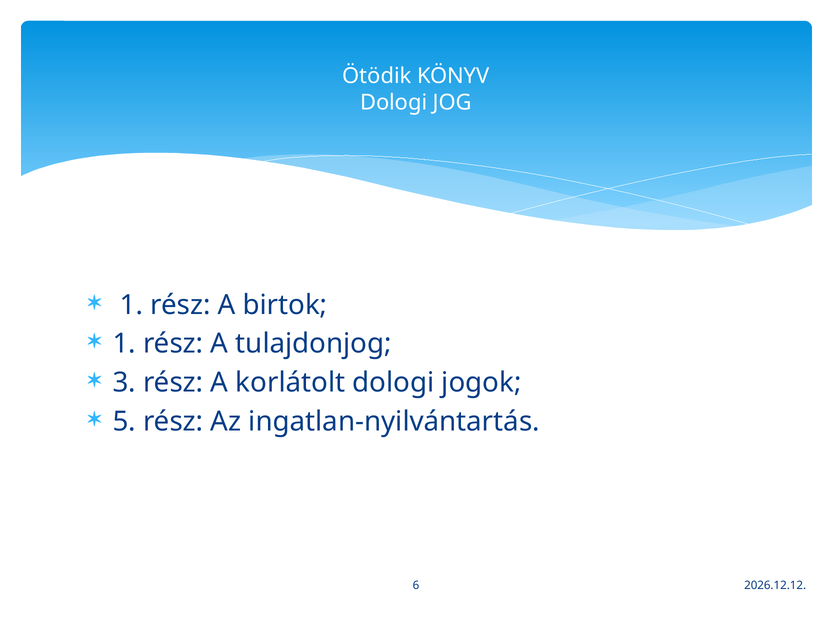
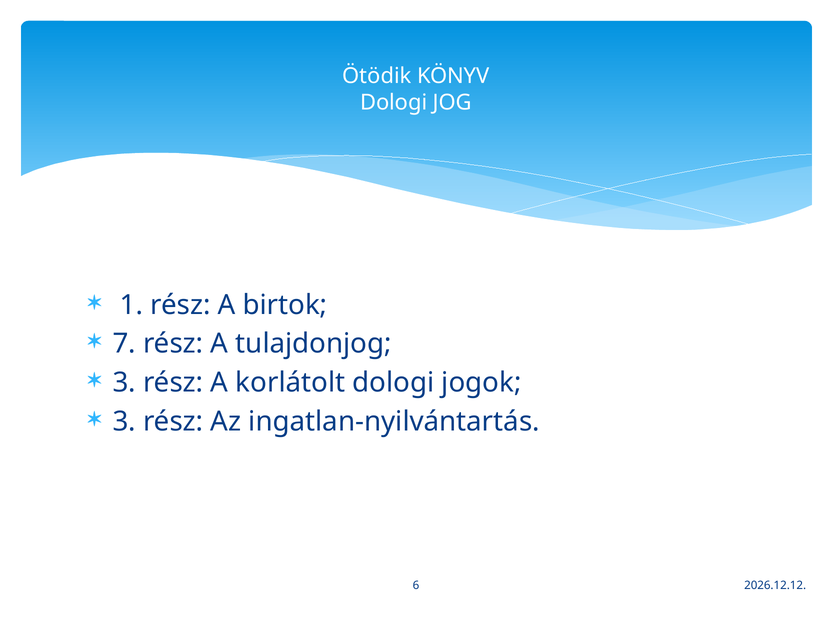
1: 1 -> 7 (124, 344)
5: 5 -> 3 (124, 421)
